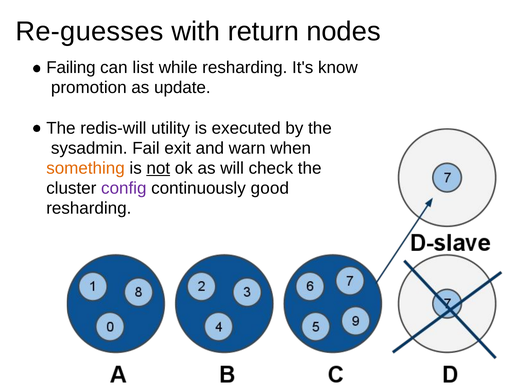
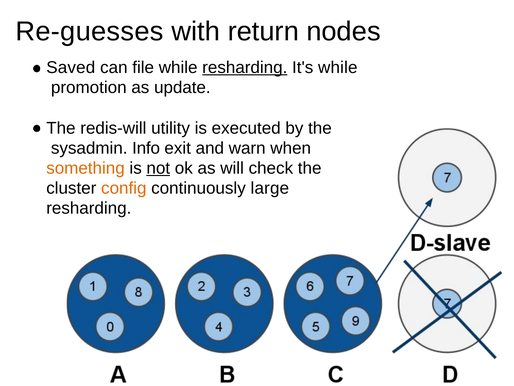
Failing: Failing -> Saved (71, 68)
list: list -> file (143, 68)
resharding underline: none -> present (245, 68)
It's know: know -> while (338, 68)
Fail: Fail -> Info (146, 148)
config colour: purple -> orange (124, 188)
good: good -> large (270, 188)
